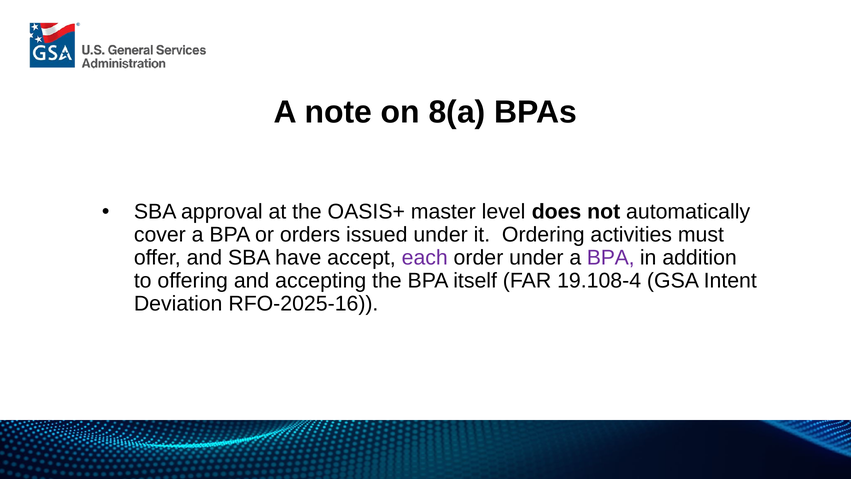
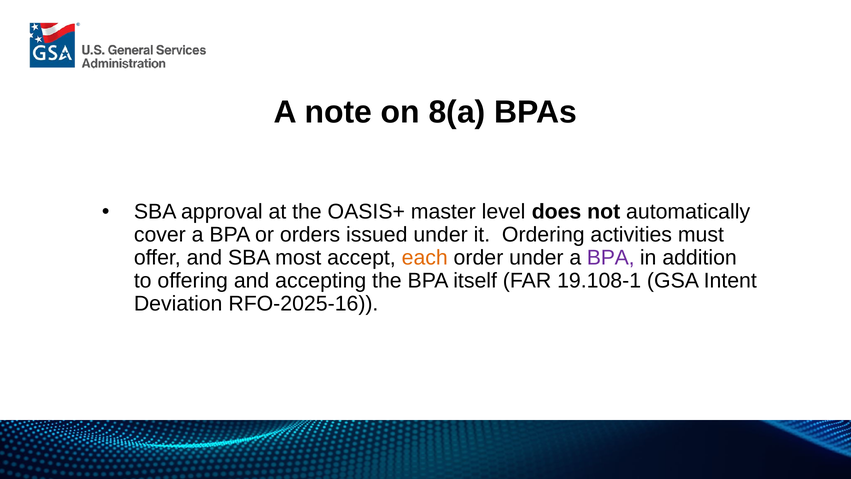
have: have -> most (298, 258)
each colour: purple -> orange (425, 258)
19.108-4: 19.108-4 -> 19.108-1 (599, 281)
